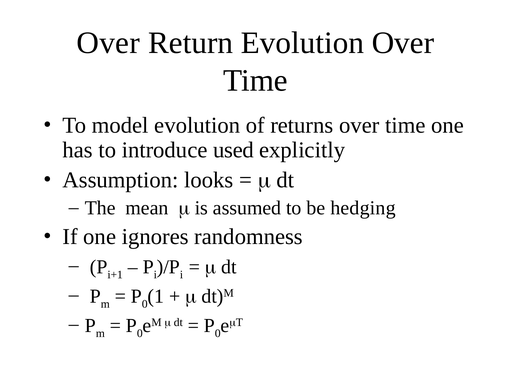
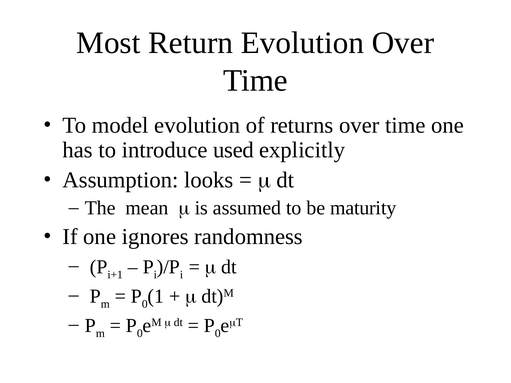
Over: Over -> Most (108, 43)
hedging: hedging -> maturity (363, 208)
